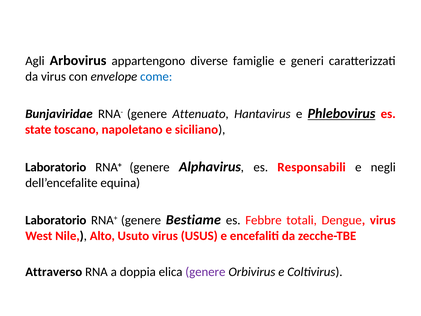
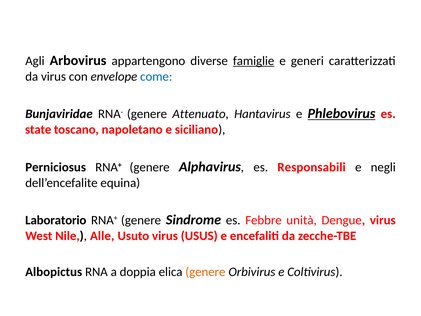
famiglie underline: none -> present (254, 61)
Laboratorio: Laboratorio -> Perniciosus (56, 167)
Bestiame: Bestiame -> Sindrome (193, 220)
totali: totali -> unità (302, 220)
Alto: Alto -> Alle (102, 236)
Attraverso: Attraverso -> Albopictus (54, 272)
genere colour: purple -> orange (205, 272)
